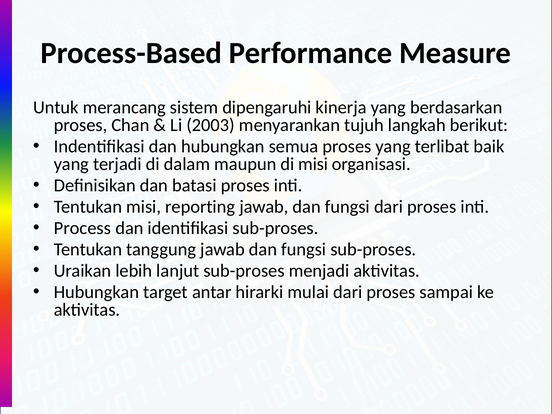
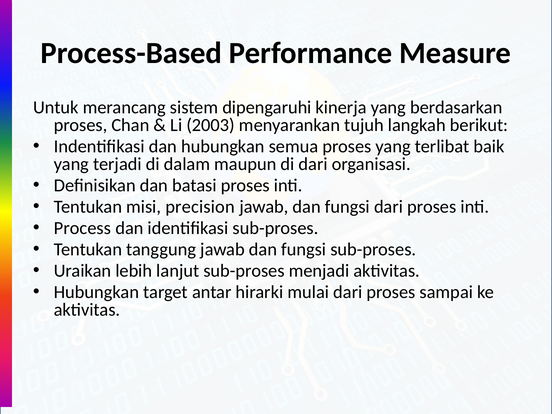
di misi: misi -> dari (313, 164)
reporting: reporting -> precision (200, 207)
